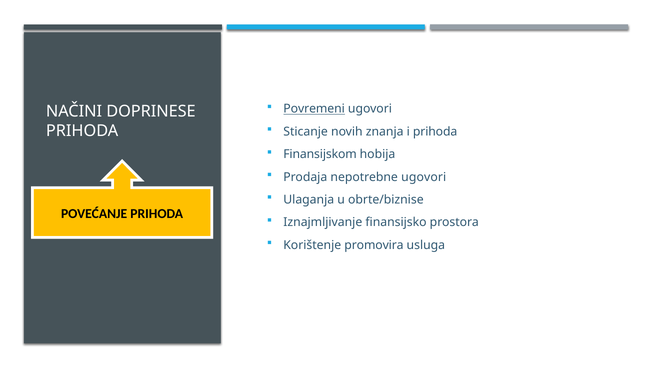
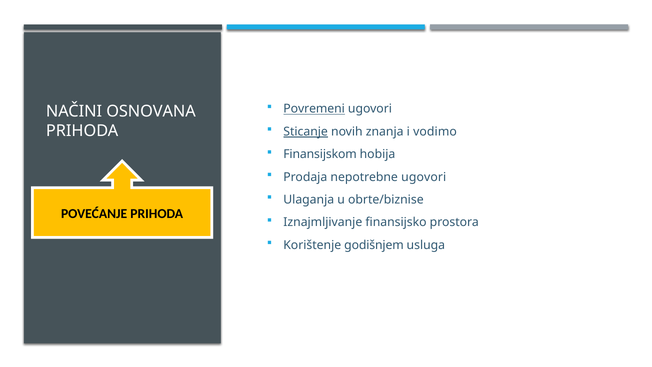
DOPRINESE: DOPRINESE -> OSNOVANA (151, 111)
Sticanje underline: none -> present (306, 132)
i prihoda: prihoda -> vodimo (435, 132)
promovira: promovira -> godišnjem (374, 245)
